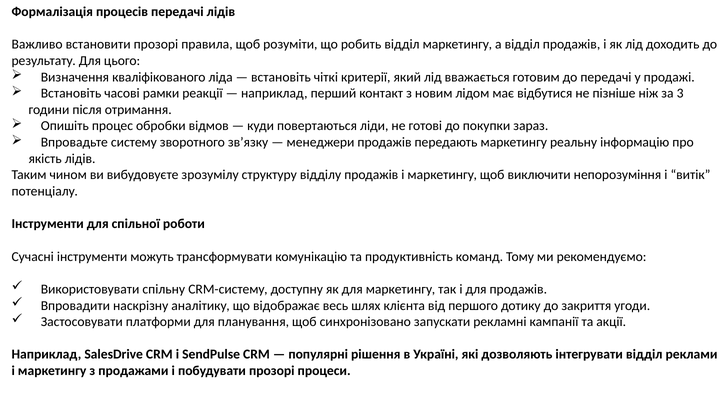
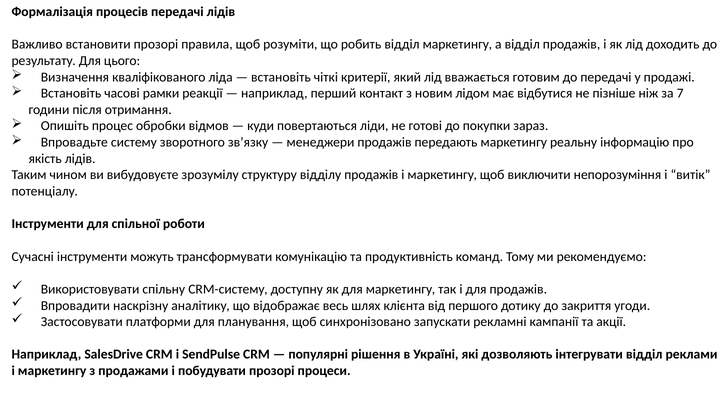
3: 3 -> 7 (680, 93)
